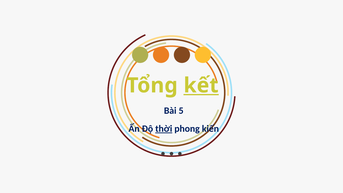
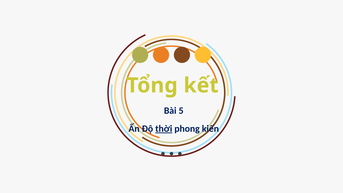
kết underline: present -> none (201, 85)
